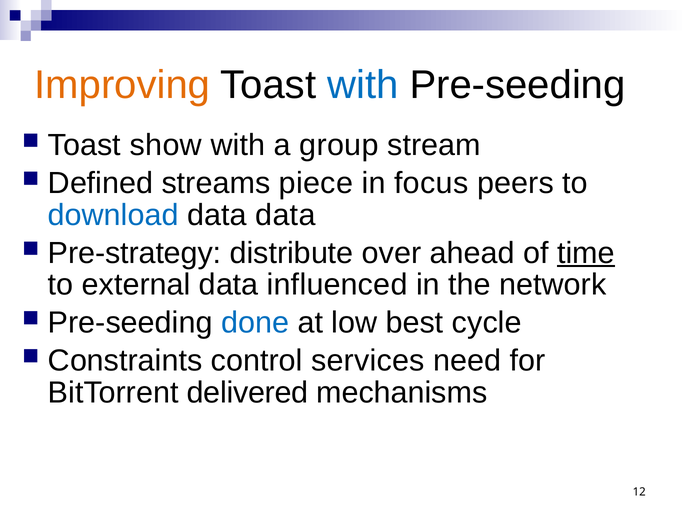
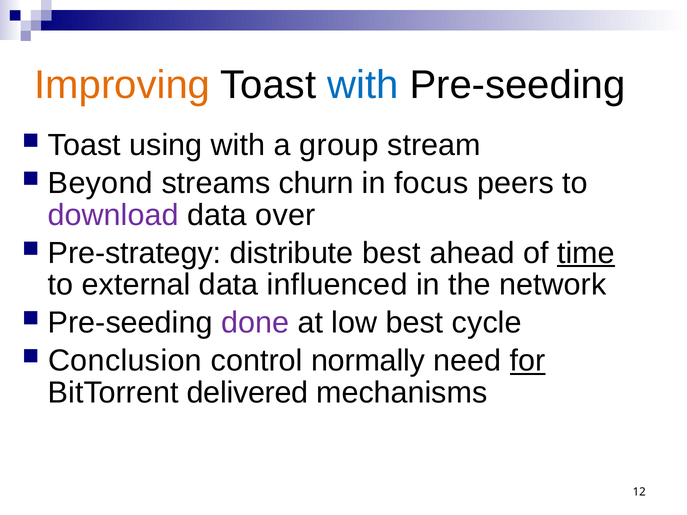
show: show -> using (166, 145)
Defined: Defined -> Beyond (100, 183)
piece: piece -> churn (316, 183)
download colour: blue -> purple (113, 215)
data data: data -> over (285, 215)
distribute over: over -> best (391, 253)
done colour: blue -> purple (255, 323)
Constraints: Constraints -> Conclusion (125, 361)
services: services -> normally (368, 361)
for underline: none -> present (528, 361)
